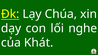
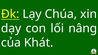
nghe: nghe -> nâng (83, 28)
